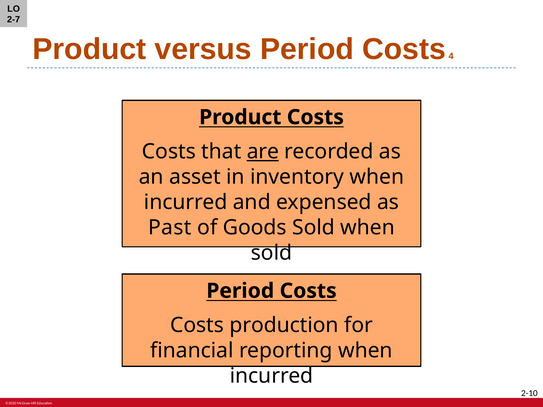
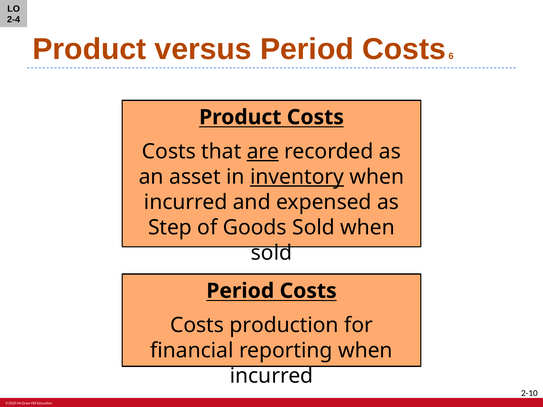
2-7: 2-7 -> 2-4 (14, 20)
4: 4 -> 6 (451, 56)
inventory underline: none -> present (297, 177)
Past: Past -> Step (170, 228)
